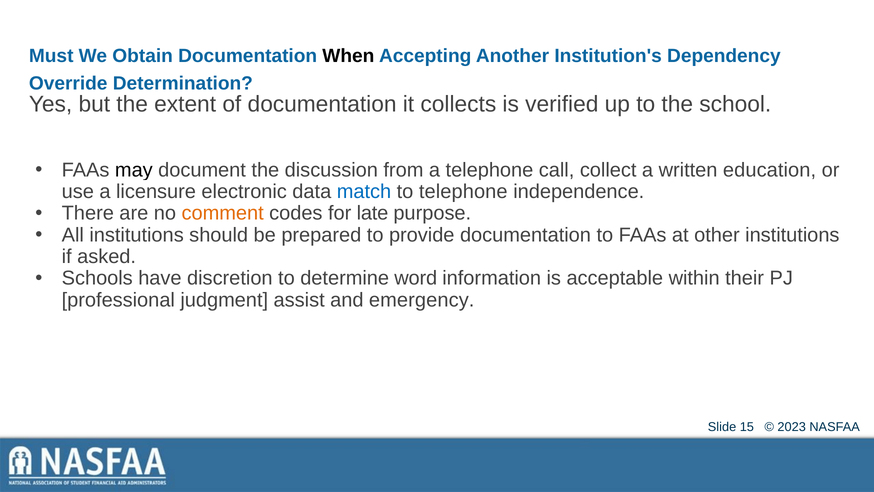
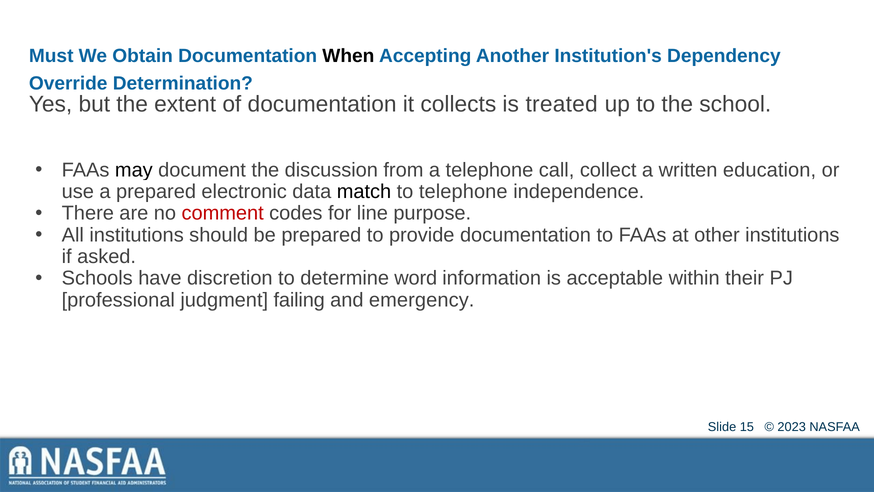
verified: verified -> treated (562, 104)
a licensure: licensure -> prepared (156, 192)
match colour: blue -> black (364, 192)
comment colour: orange -> red (223, 213)
late: late -> line (372, 213)
assist: assist -> failing (299, 300)
